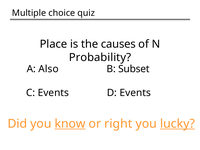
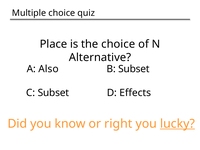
the causes: causes -> choice (118, 44)
Probability: Probability -> Alternative (100, 57)
C Events: Events -> Subset (53, 93)
D Events: Events -> Effects (135, 93)
know underline: present -> none (70, 124)
